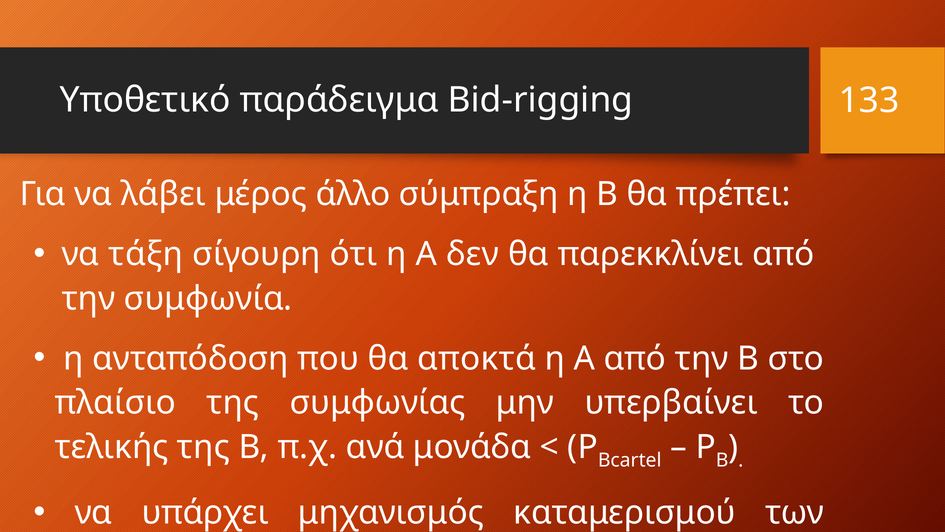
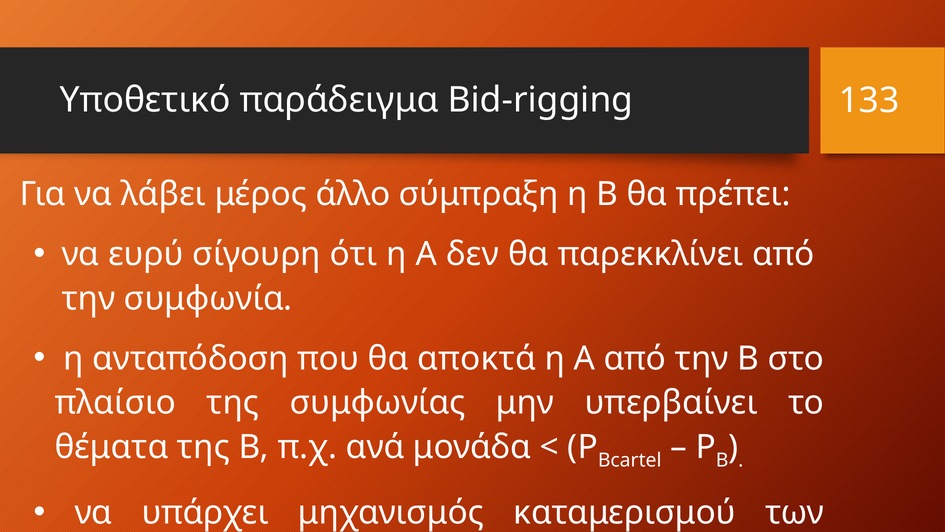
τάξη: τάξη -> ευρύ (146, 254)
τελικής: τελικής -> θέματα (112, 447)
